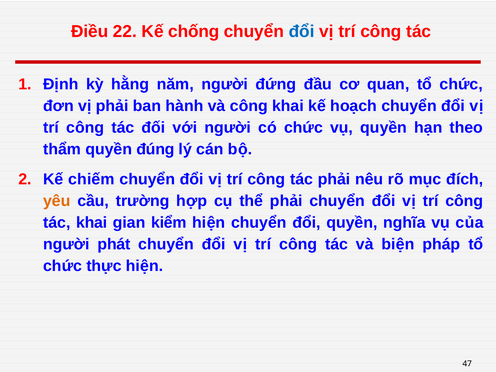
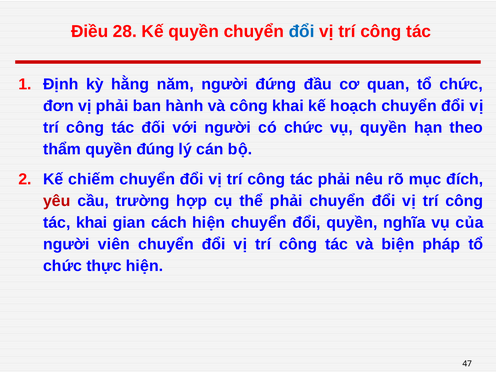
22: 22 -> 28 (125, 32)
Kế chống: chống -> quyền (194, 32)
yêu colour: orange -> red (57, 201)
kiểm: kiểm -> cách (169, 223)
phát: phát -> viên (114, 244)
